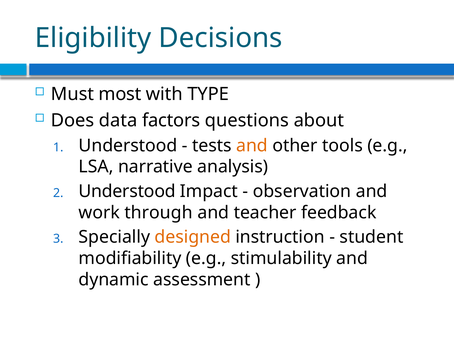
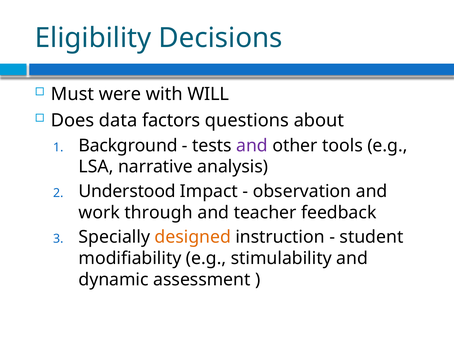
most: most -> were (120, 94)
TYPE: TYPE -> WILL (208, 94)
Understood: Understood -> Background (128, 145)
and colour: orange -> purple (252, 145)
